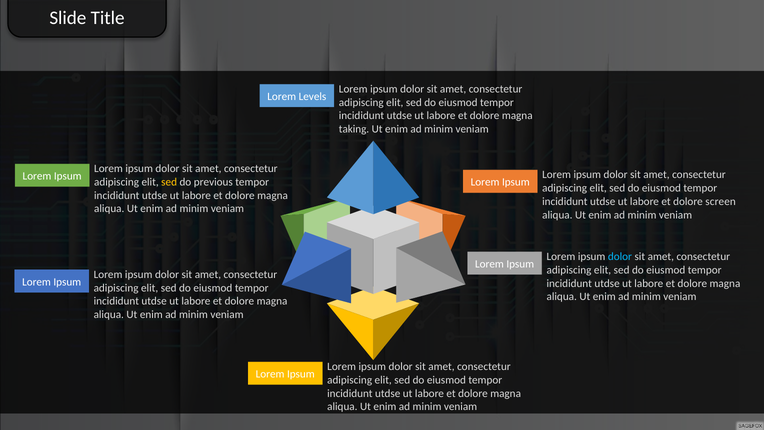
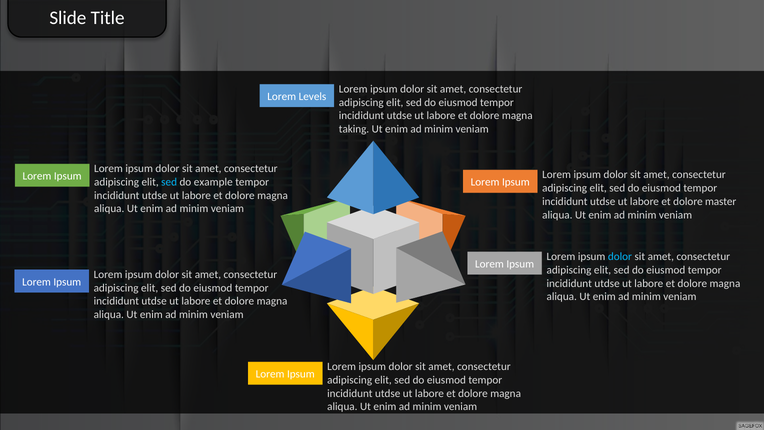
sed colour: yellow -> light blue (169, 182)
previous: previous -> example (213, 182)
screen: screen -> master (721, 201)
